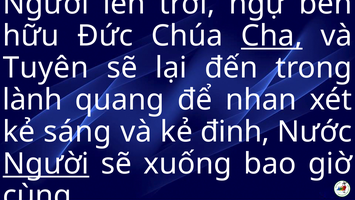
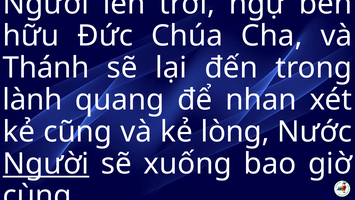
Cha underline: present -> none (272, 36)
Tuyên: Tuyên -> Thánh (46, 68)
sáng: sáng -> cũng (78, 132)
đinh: đinh -> lòng (235, 132)
